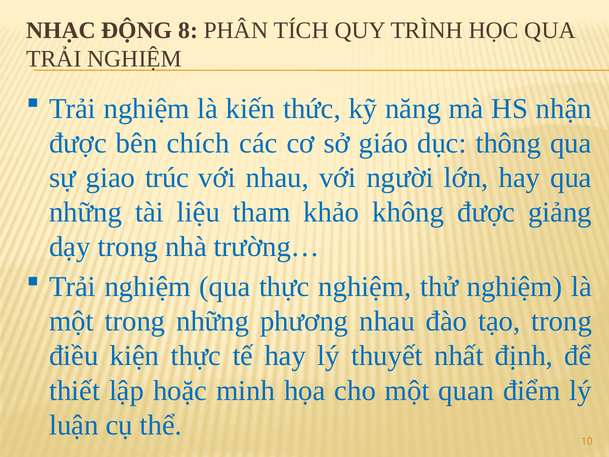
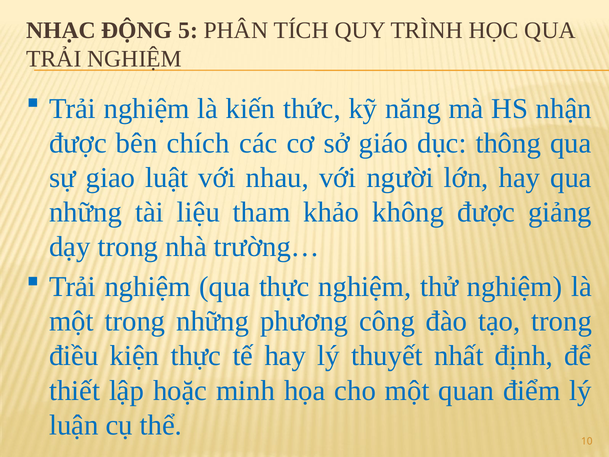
8: 8 -> 5 (188, 31)
trúc: trúc -> luật (167, 178)
phương nhau: nhau -> công (387, 321)
